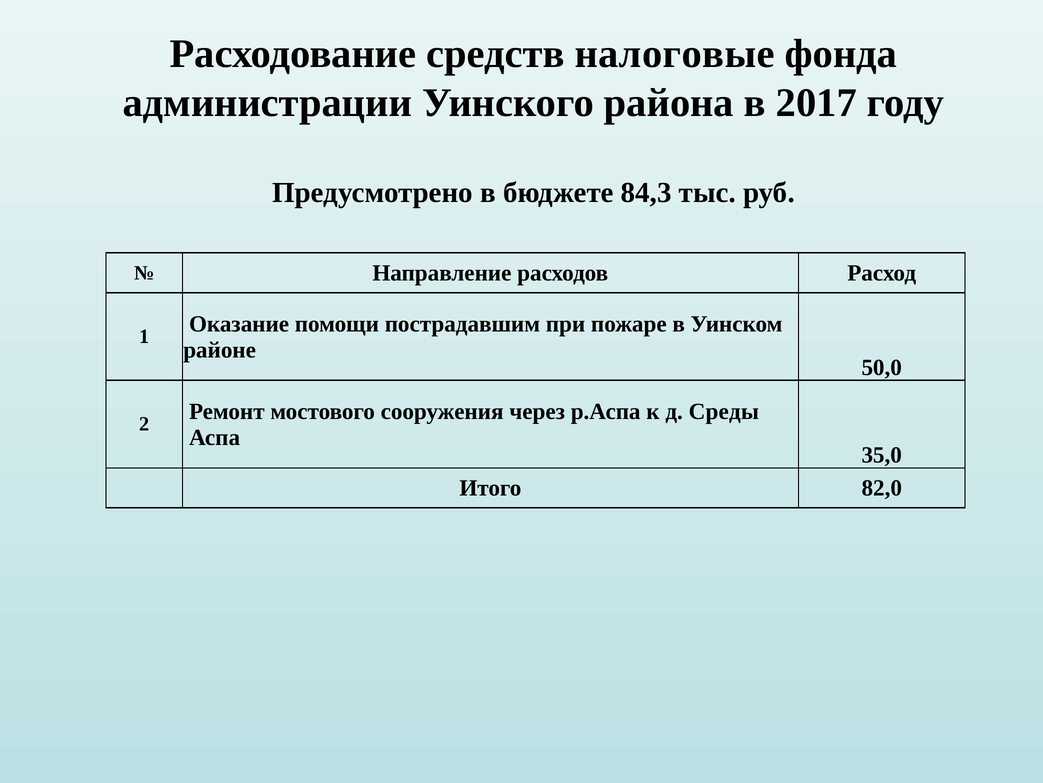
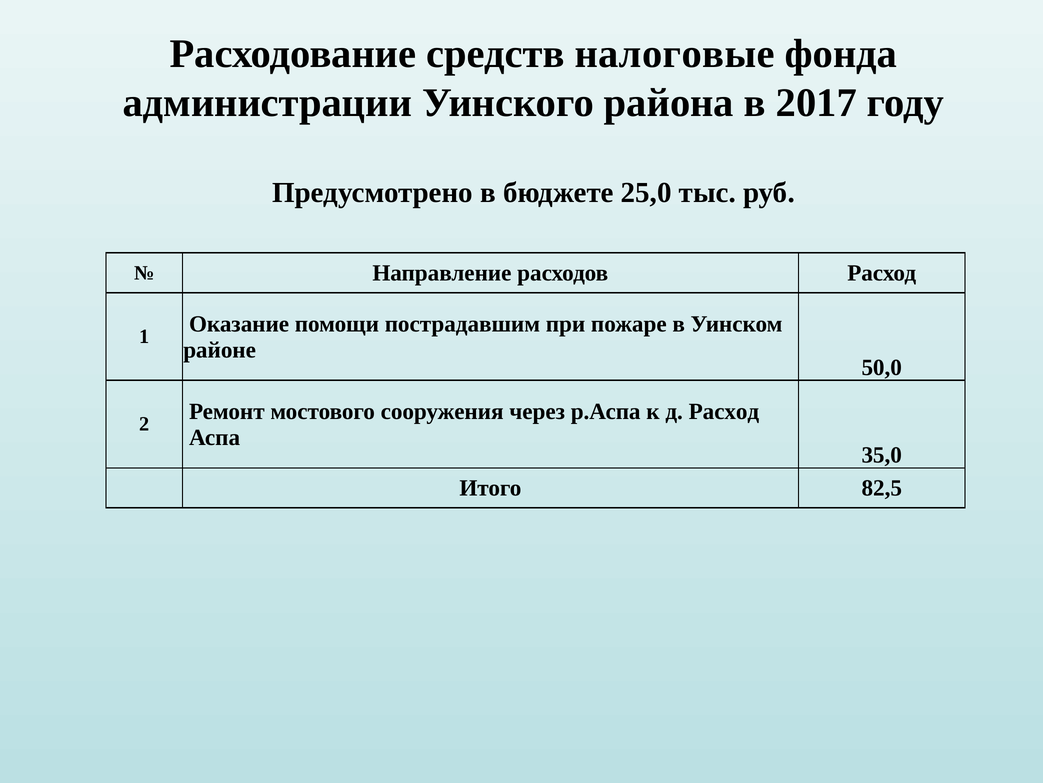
84,3: 84,3 -> 25,0 (646, 192)
д Среды: Среды -> Расход (724, 411)
82,0: 82,0 -> 82,5 (882, 487)
